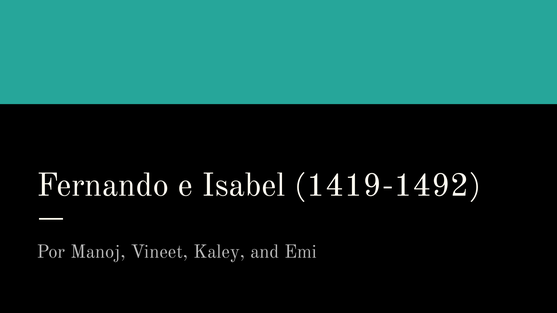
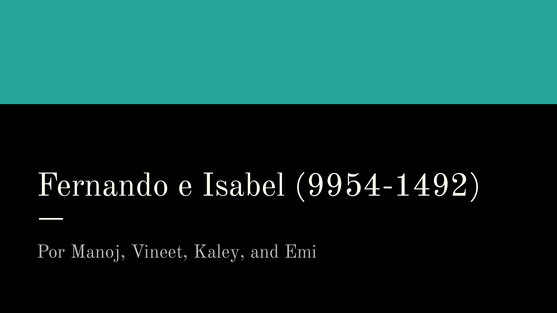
1419-1492: 1419-1492 -> 9954-1492 (388, 185)
